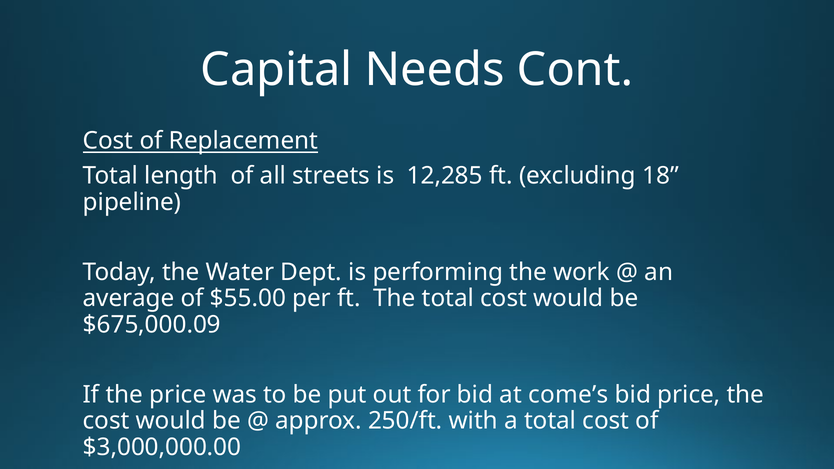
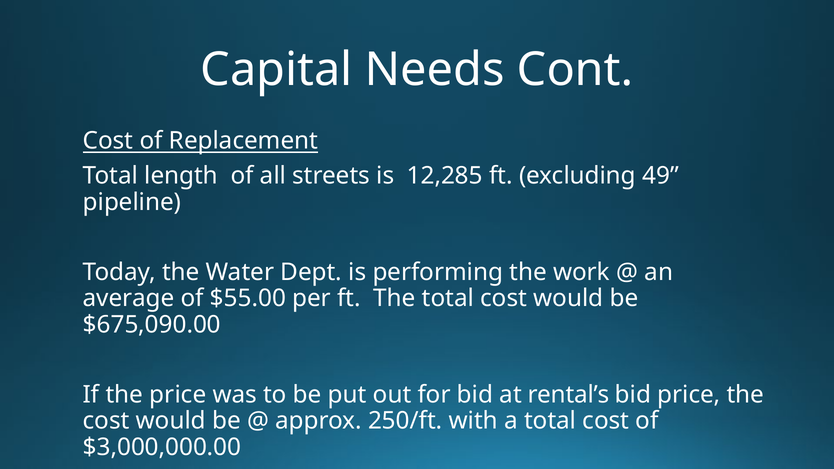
18: 18 -> 49 (661, 176)
$675,000.09: $675,000.09 -> $675,090.00 (152, 325)
come’s: come’s -> rental’s (568, 395)
